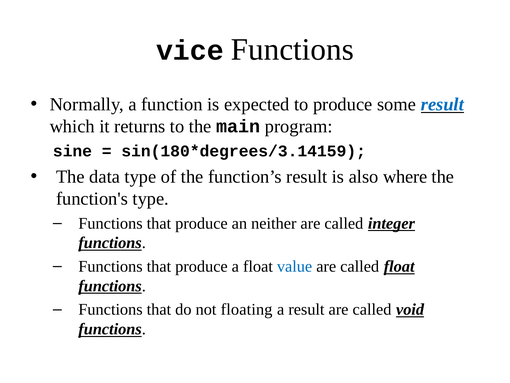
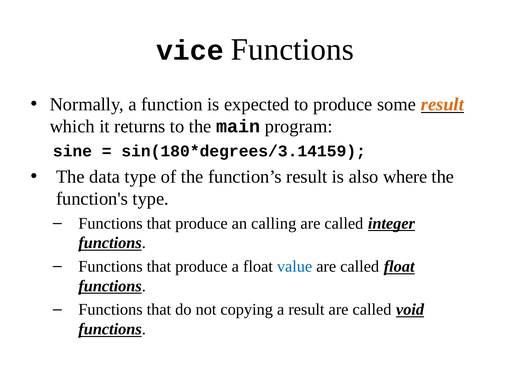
result colour: blue -> orange (442, 104)
neither: neither -> calling (274, 223)
floating: floating -> copying (247, 309)
